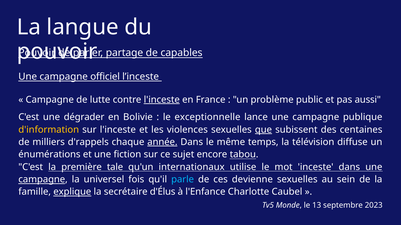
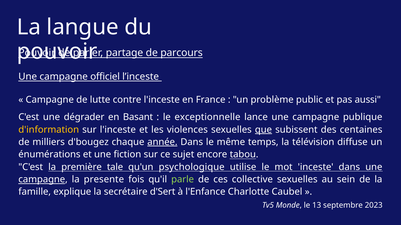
capables: capables -> parcours (182, 53)
l'inceste underline: present -> none (162, 100)
Bolivie: Bolivie -> Basant (138, 117)
d'rappels: d'rappels -> d'bougez (88, 142)
internationaux: internationaux -> psychologique (192, 167)
universel: universel -> presente (104, 180)
parle colour: light blue -> light green (183, 180)
devienne: devienne -> collective (252, 180)
explique underline: present -> none (72, 192)
d'Élus: d'Élus -> d'Sert (163, 192)
